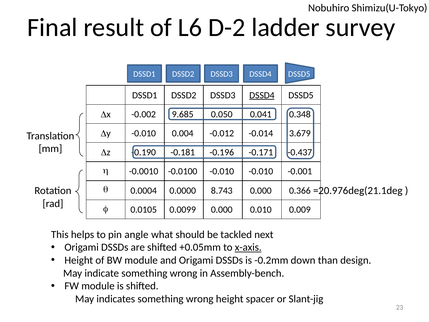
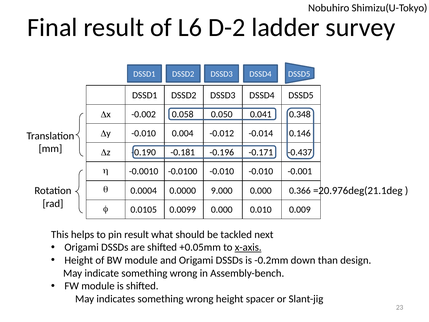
DSSD4 underline: present -> none (262, 95)
9.685: 9.685 -> 0.058 (183, 114)
3.679: 3.679 -> 0.146 (300, 133)
8.743: 8.743 -> 9.000 (222, 190)
pin angle: angle -> result (137, 234)
